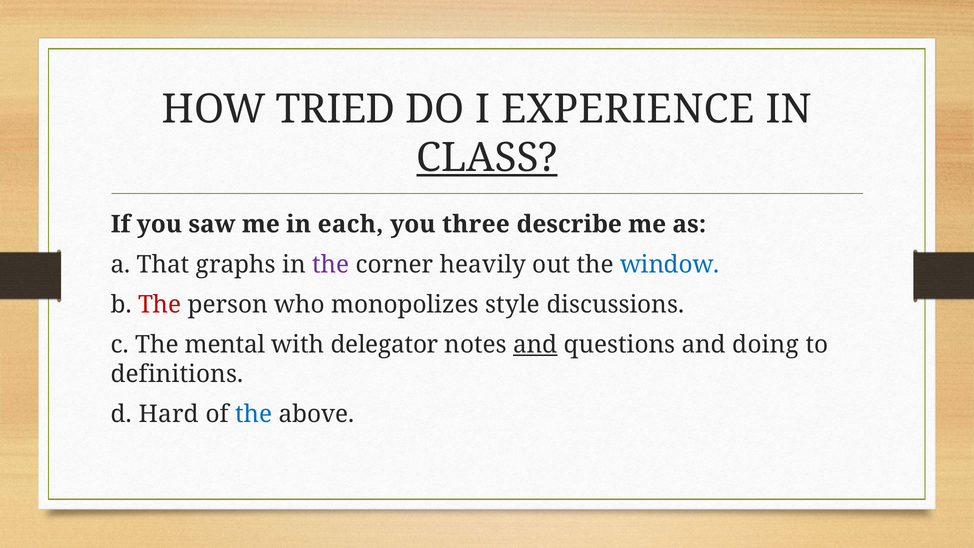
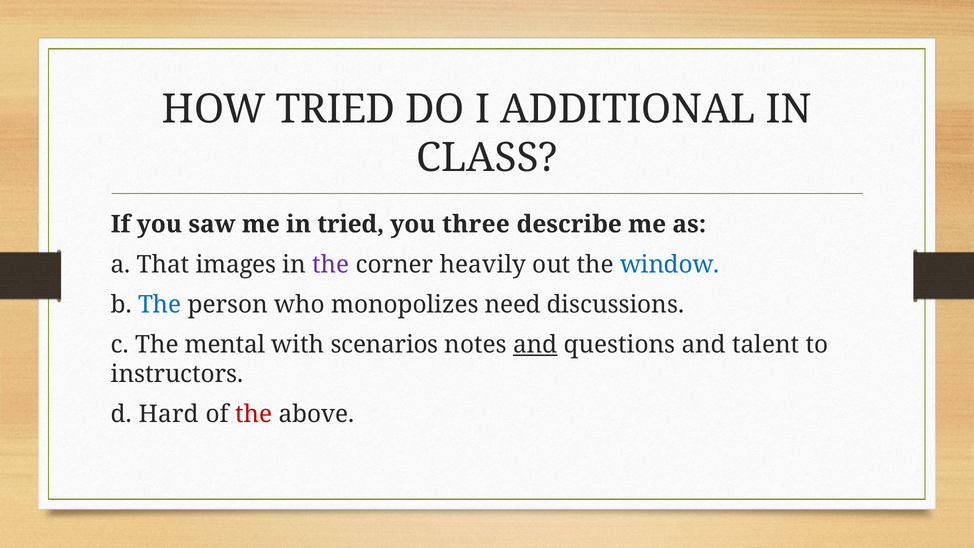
EXPERIENCE: EXPERIENCE -> ADDITIONAL (628, 109)
CLASS underline: present -> none (487, 158)
in each: each -> tried (351, 224)
graphs: graphs -> images (236, 264)
The colour: red -> blue (160, 305)
style: style -> need (513, 305)
delegator: delegator -> scenarios (384, 345)
doing: doing -> talent (766, 345)
definitions: definitions -> instructors (177, 374)
the colour: blue -> red (254, 414)
